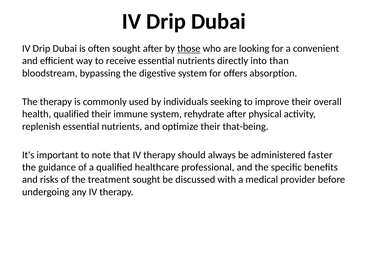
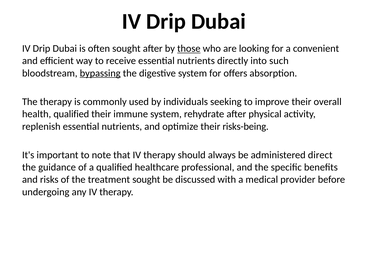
than: than -> such (279, 61)
bypassing underline: none -> present (100, 73)
that-being: that-being -> risks-being (246, 126)
faster: faster -> direct (320, 155)
